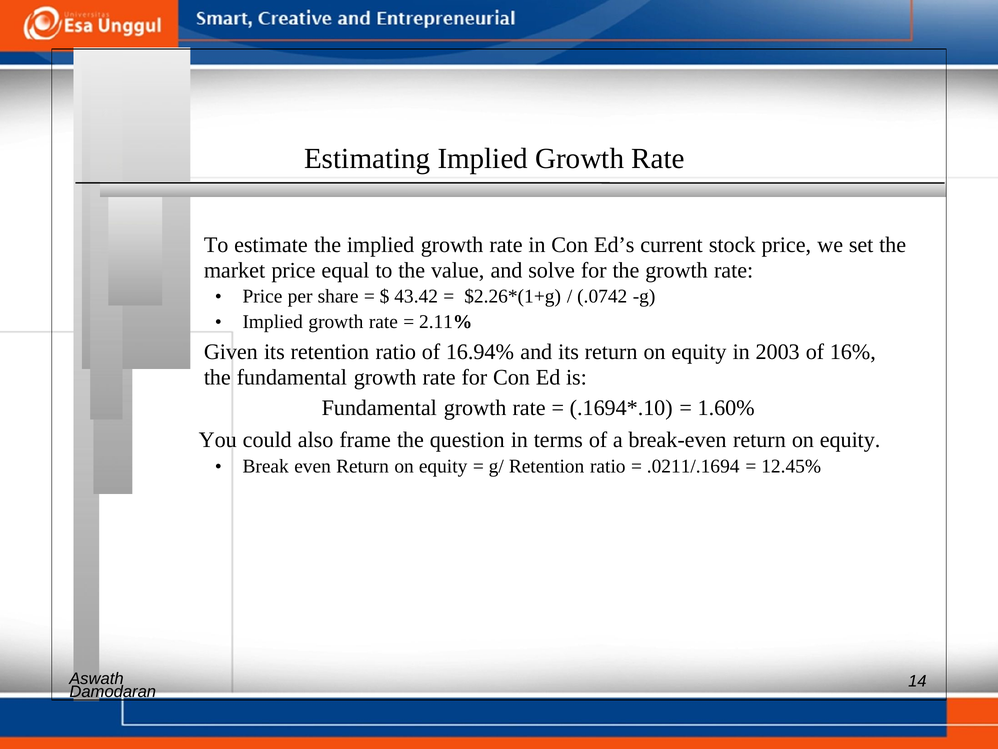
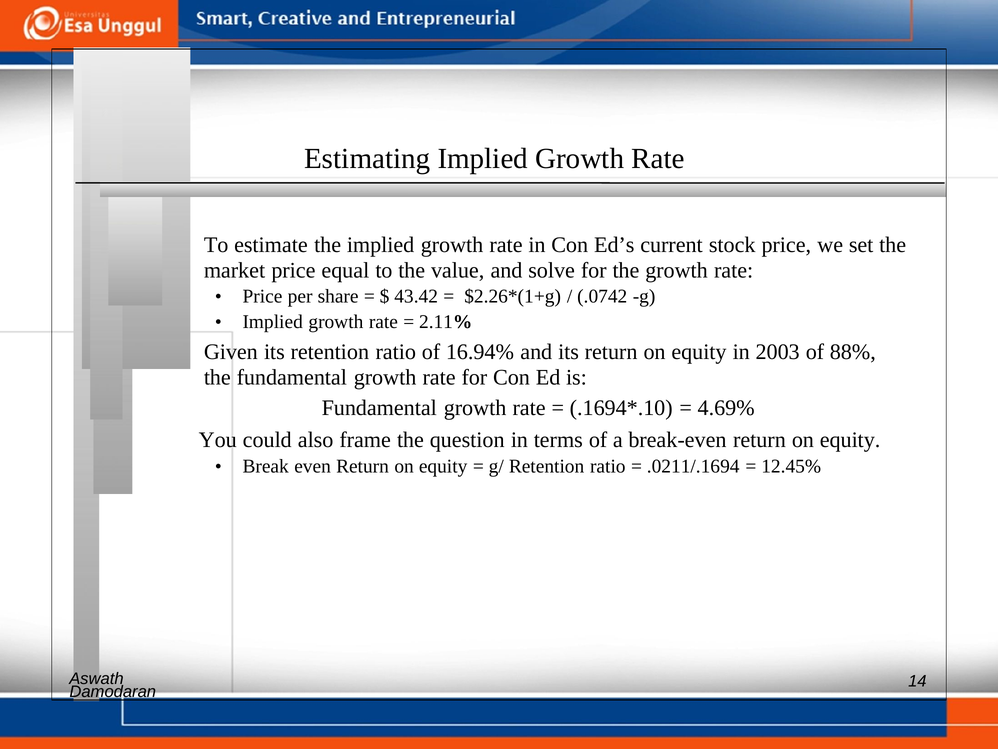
16%: 16% -> 88% (853, 352)
1.60%: 1.60% -> 4.69% (726, 407)
